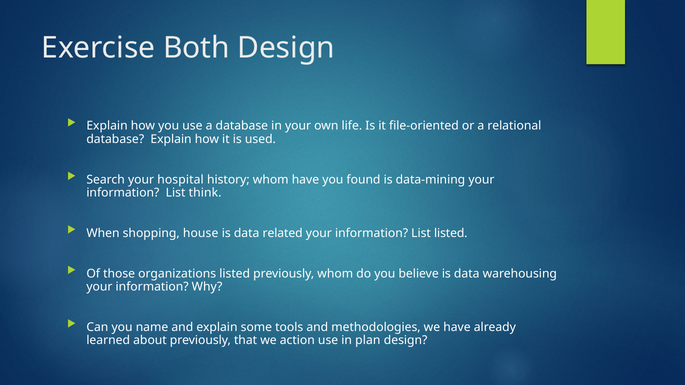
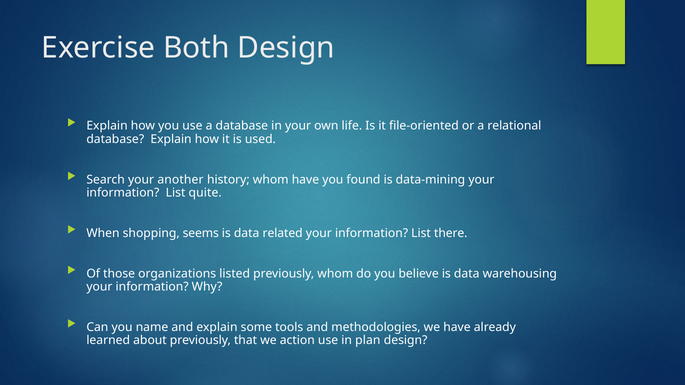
hospital: hospital -> another (180, 180)
think: think -> quite (205, 193)
house: house -> seems (201, 233)
List listed: listed -> there (451, 233)
